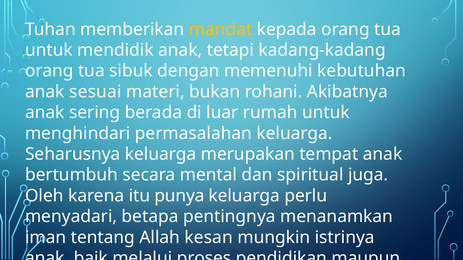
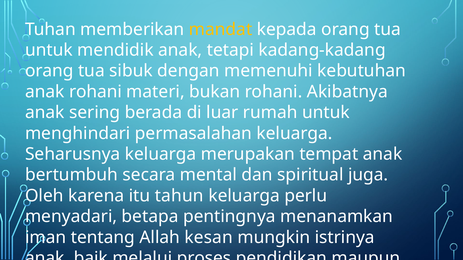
anak sesuai: sesuai -> rohani (96, 92)
punya: punya -> tahun (179, 196)
